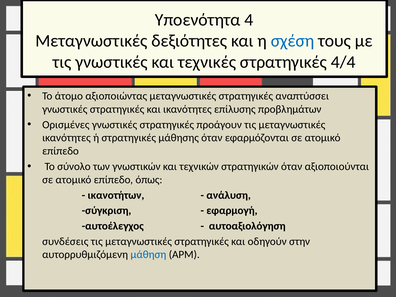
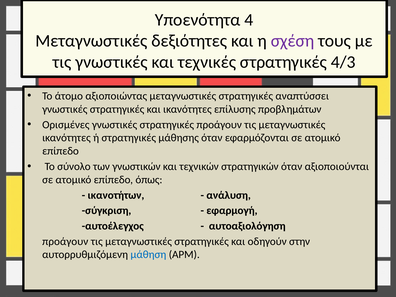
σχέση colour: blue -> purple (293, 41)
4/4: 4/4 -> 4/3 (343, 62)
συνδέσεις: συνδέσεις -> προάγουν (65, 241)
